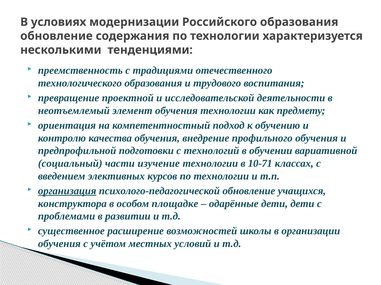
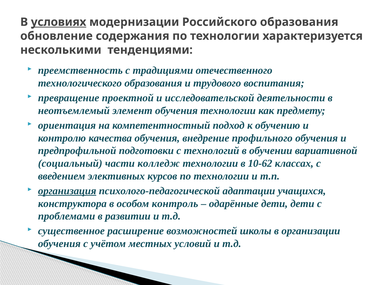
условиях underline: none -> present (59, 22)
изучение: изучение -> колледж (159, 164)
10-71: 10-71 -> 10-62 (260, 164)
психолого-педагогической обновление: обновление -> адаптации (249, 191)
площадке: площадке -> контроль (175, 204)
